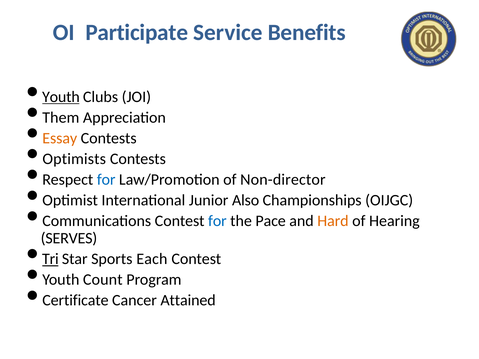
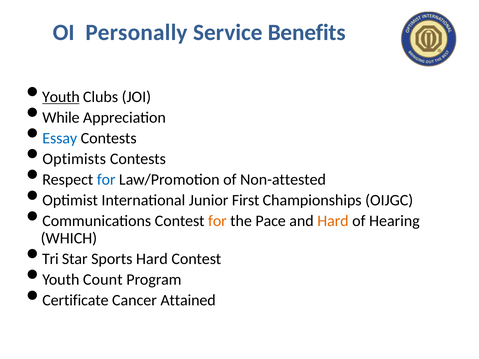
Participate: Participate -> Personally (137, 32)
Them: Them -> While (61, 118)
Essay colour: orange -> blue (60, 138)
Non-director: Non-director -> Non-attested (283, 180)
Also: Also -> First (246, 200)
for colour: blue -> orange (217, 221)
SERVES: SERVES -> WHICH (69, 238)
Tri underline: present -> none (50, 259)
Sports Each: Each -> Hard (152, 259)
